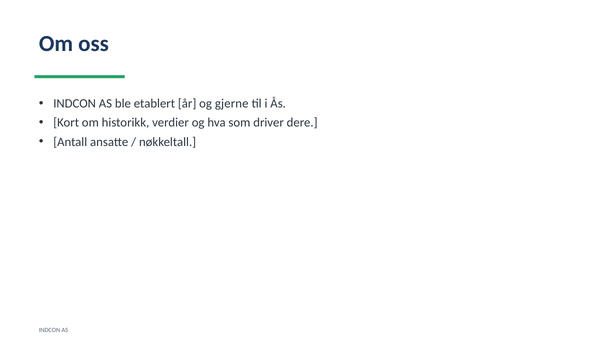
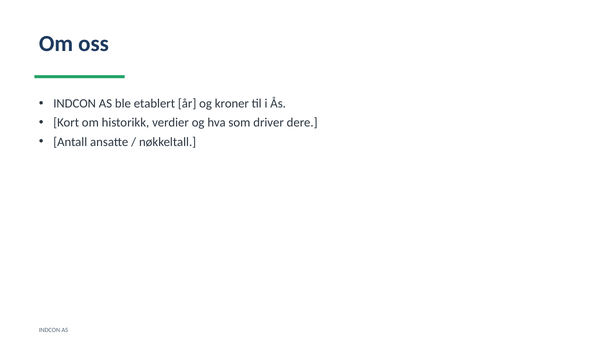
gjerne: gjerne -> kroner (232, 104)
